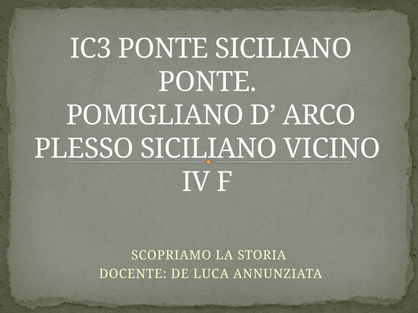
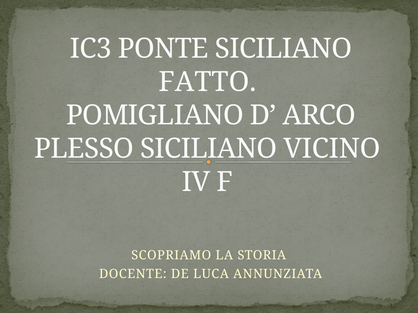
PONTE: PONTE -> FATTO (207, 82)
